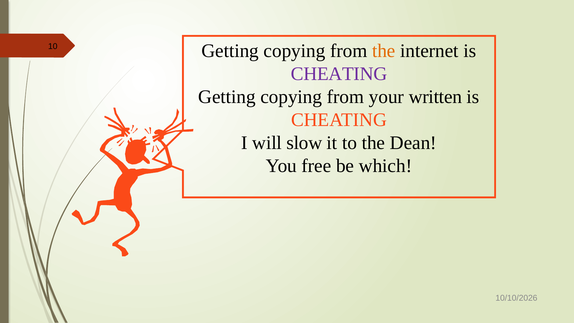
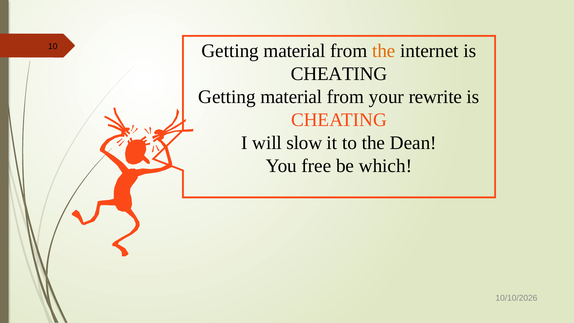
10 Getting copying: copying -> material (295, 51)
CHEATING colour: purple -> black (339, 74)
copying: copying -> material (291, 97)
written: written -> rewrite (435, 97)
